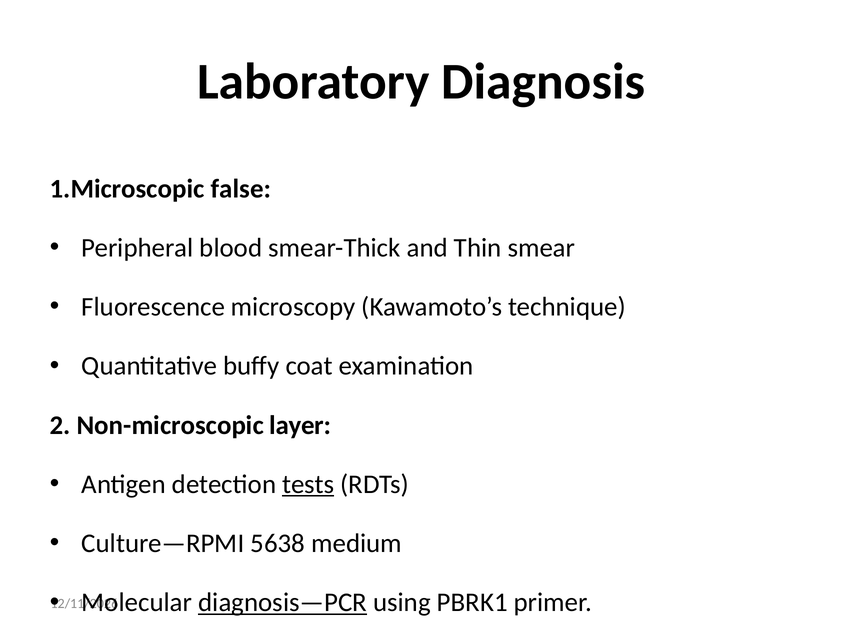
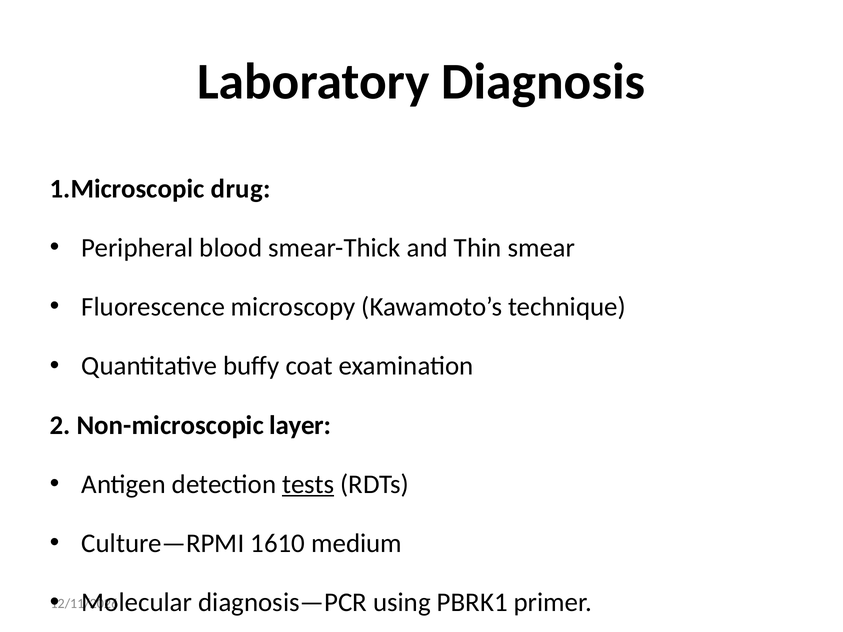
false: false -> drug (241, 189)
5638: 5638 -> 1610 (278, 544)
diagnosis—PCR underline: present -> none (283, 603)
